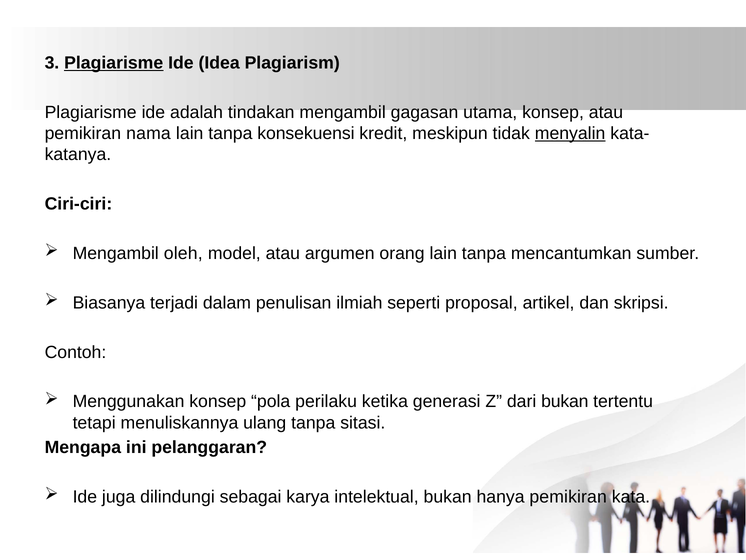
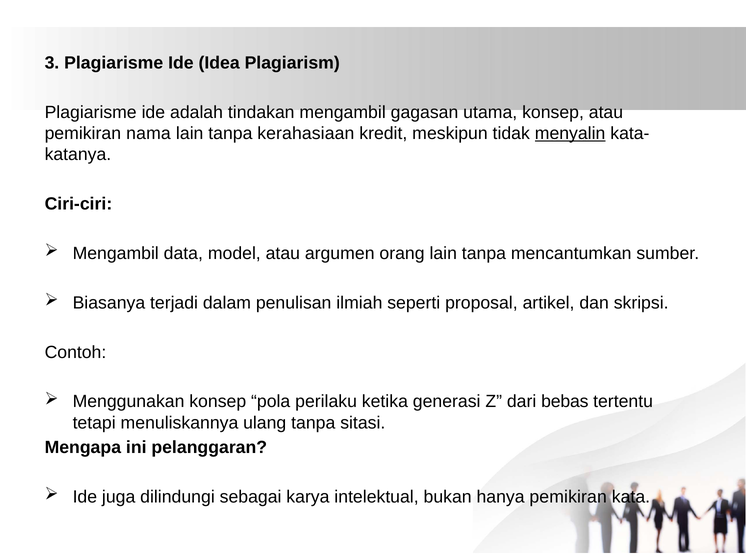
Plagiarisme underline: present -> none (114, 63)
konsekuensi: konsekuensi -> kerahasiaan (306, 133)
oleh: oleh -> data (183, 253)
dari bukan: bukan -> bebas (565, 401)
